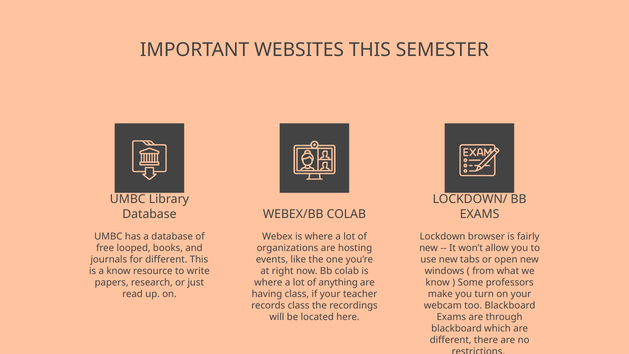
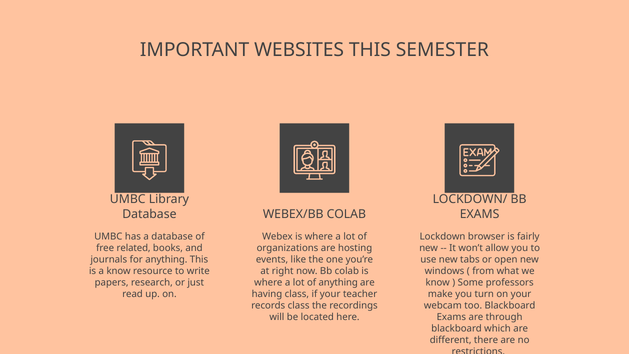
looped: looped -> related (134, 248)
for different: different -> anything (166, 259)
